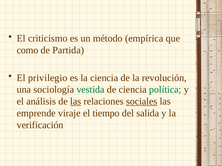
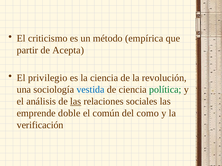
como: como -> partir (27, 50)
Partida: Partida -> Acepta (68, 50)
vestida colour: green -> blue (90, 90)
sociales underline: present -> none (142, 102)
viraje: viraje -> doble (69, 114)
tiempo: tiempo -> común (106, 114)
salida: salida -> como (148, 114)
